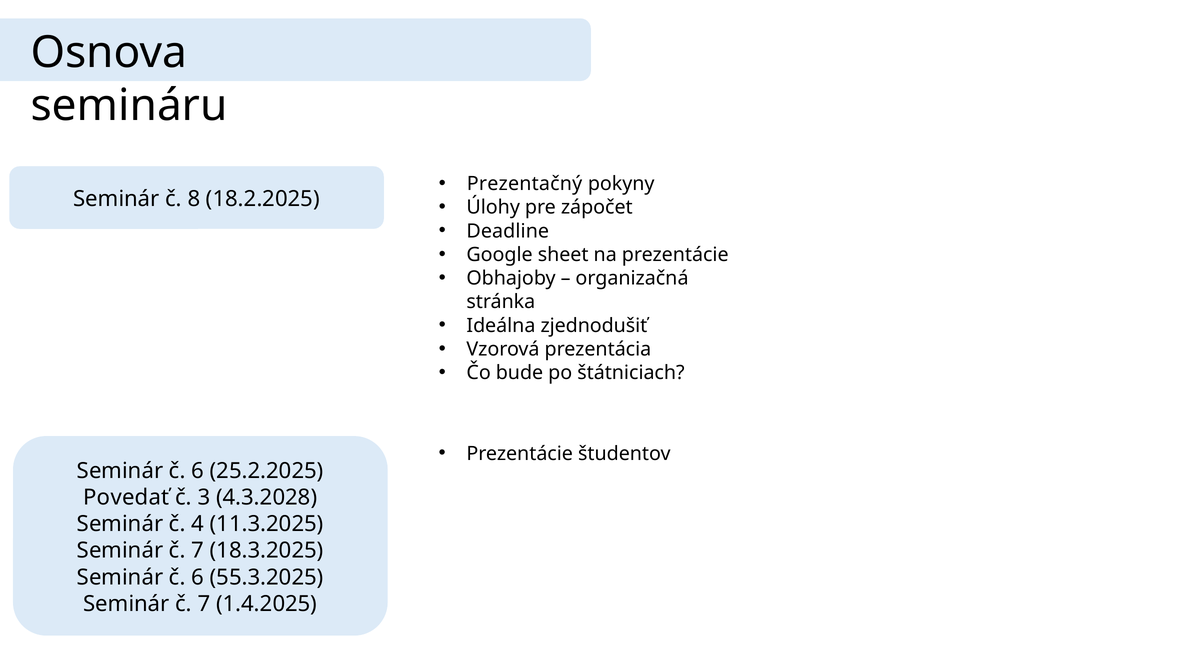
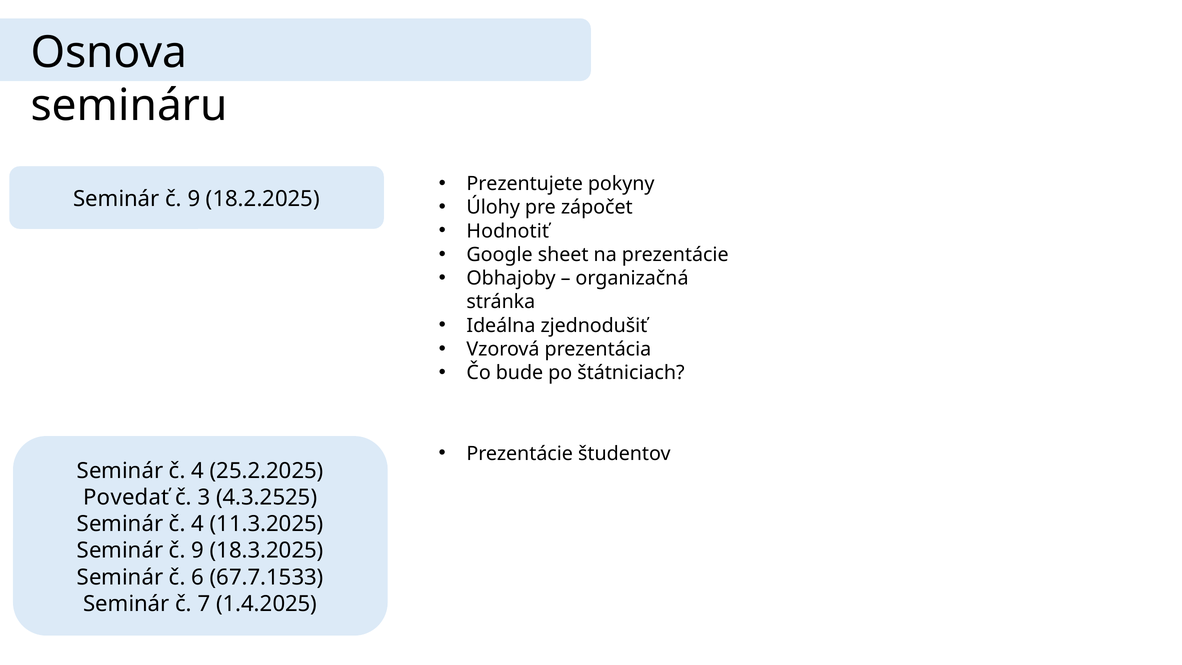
Prezentačný: Prezentačný -> Prezentujete (525, 184)
8: 8 -> 9 (194, 199)
Deadline: Deadline -> Hodnotiť (508, 231)
6: 6 -> 4 (198, 471)
4.3.2028: 4.3.2028 -> 4.3.2525 (267, 497)
7: 7 -> 9 (198, 551)
55.3.2025: 55.3.2025 -> 67.7.1533 (267, 577)
